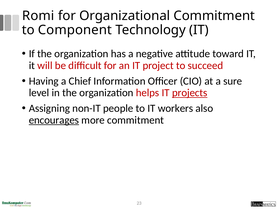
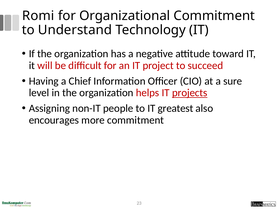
Component: Component -> Understand (75, 30)
workers: workers -> greatest (176, 108)
encourages underline: present -> none (54, 120)
